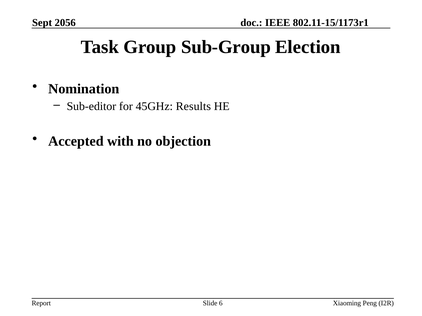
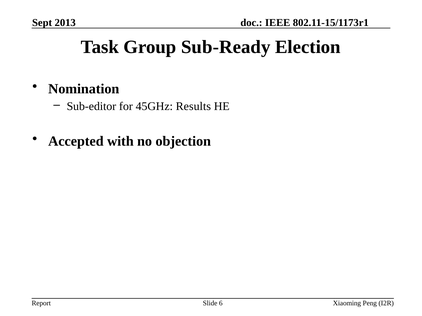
2056: 2056 -> 2013 (65, 23)
Sub-Group: Sub-Group -> Sub-Ready (226, 47)
